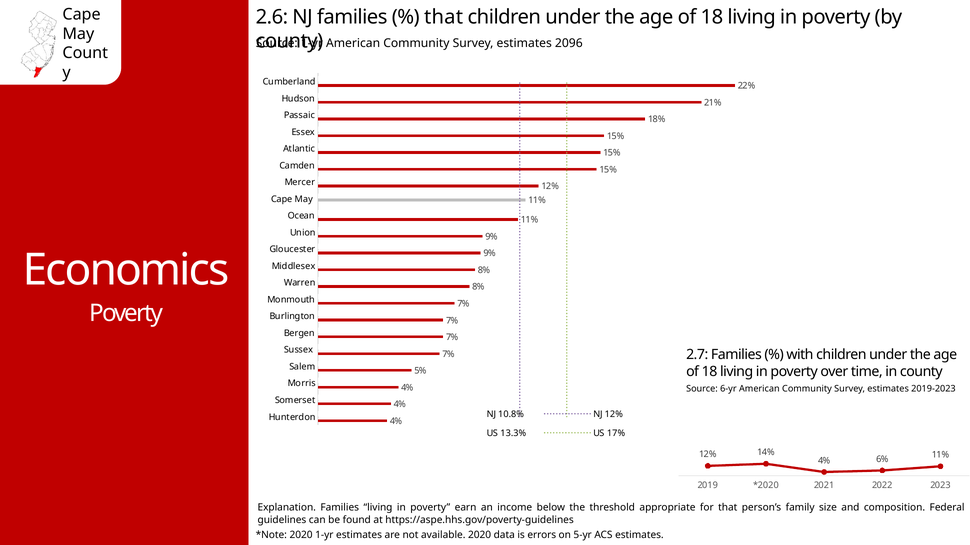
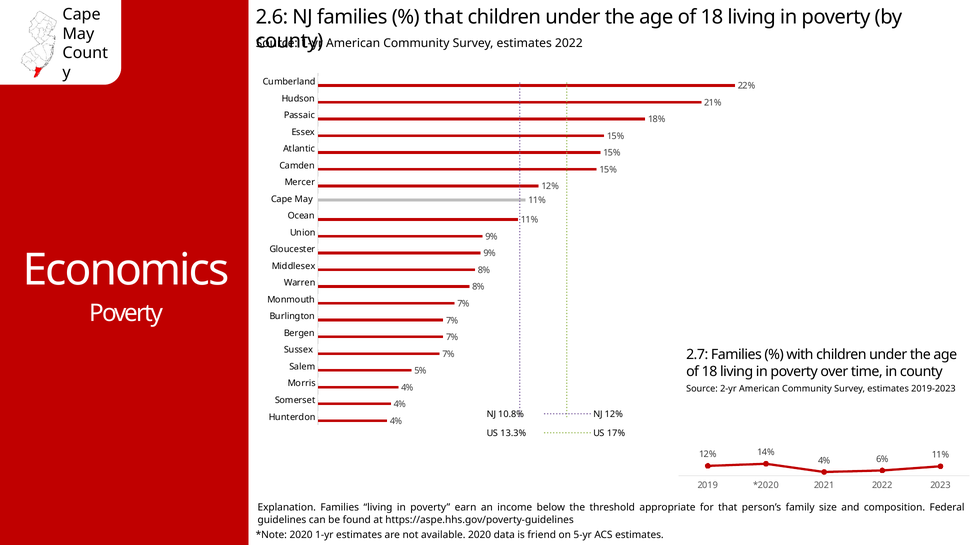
estimates 2096: 2096 -> 2022 (569, 43)
6-yr: 6-yr -> 2-yr (728, 389)
errors: errors -> friend (542, 536)
